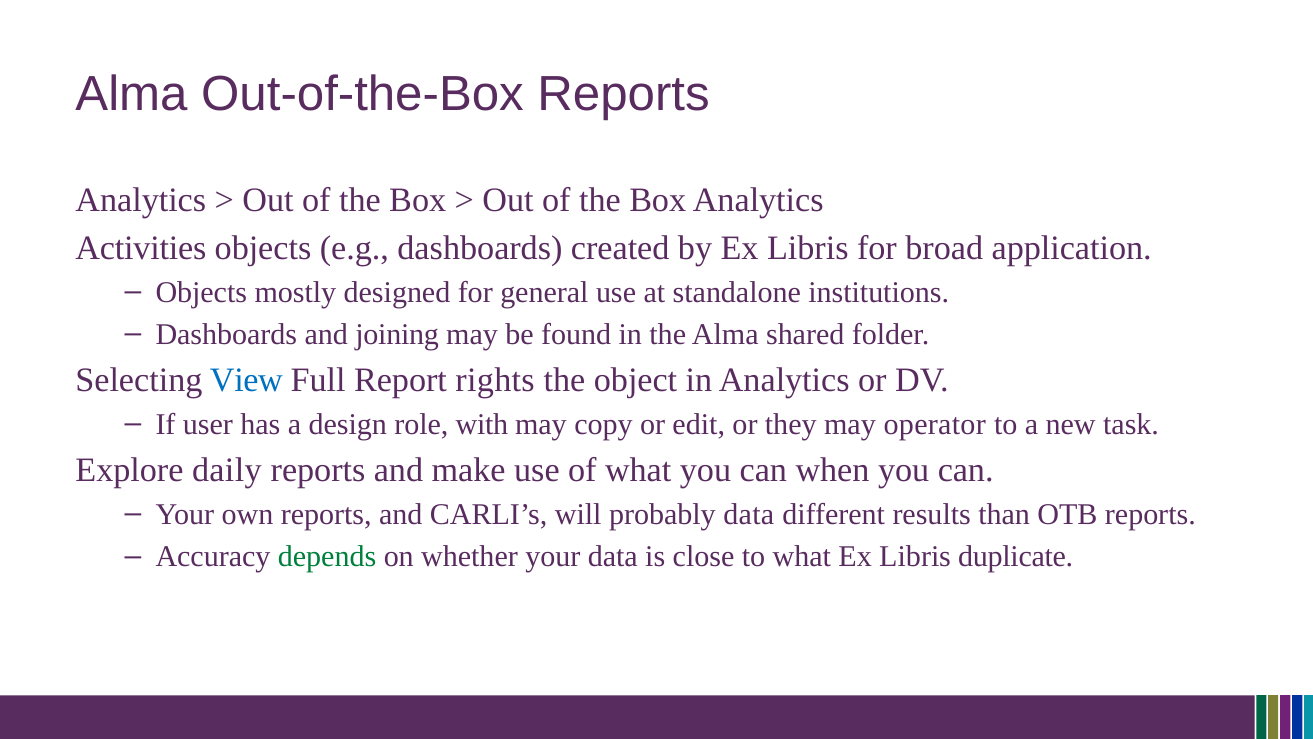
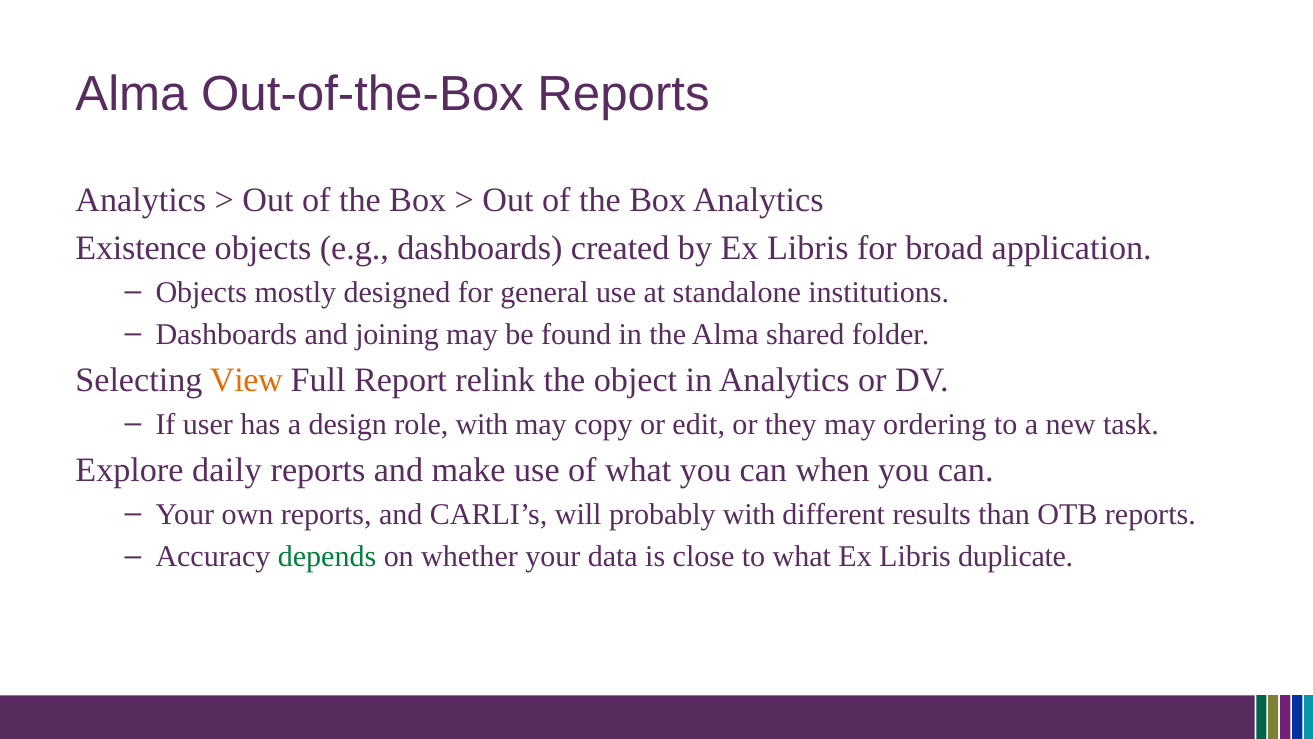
Activities: Activities -> Existence (141, 248)
View colour: blue -> orange (246, 380)
rights: rights -> relink (495, 380)
operator: operator -> ordering (935, 424)
probably data: data -> with (749, 514)
